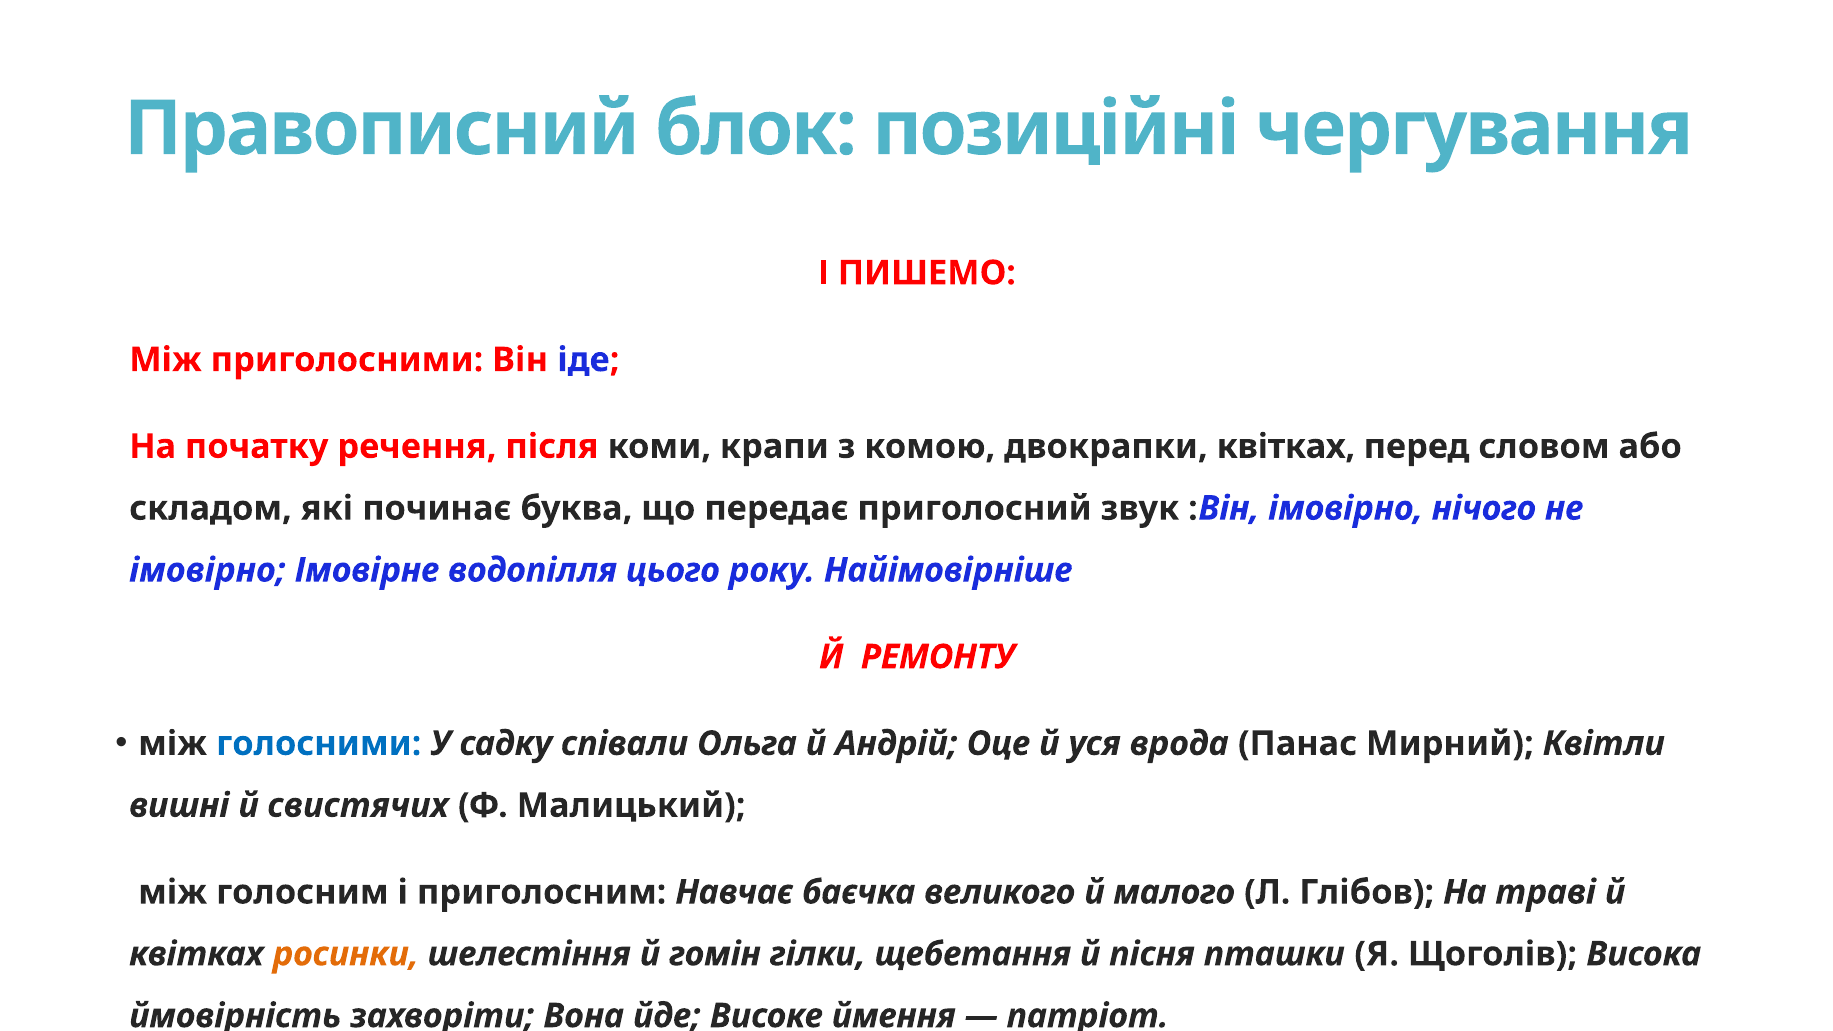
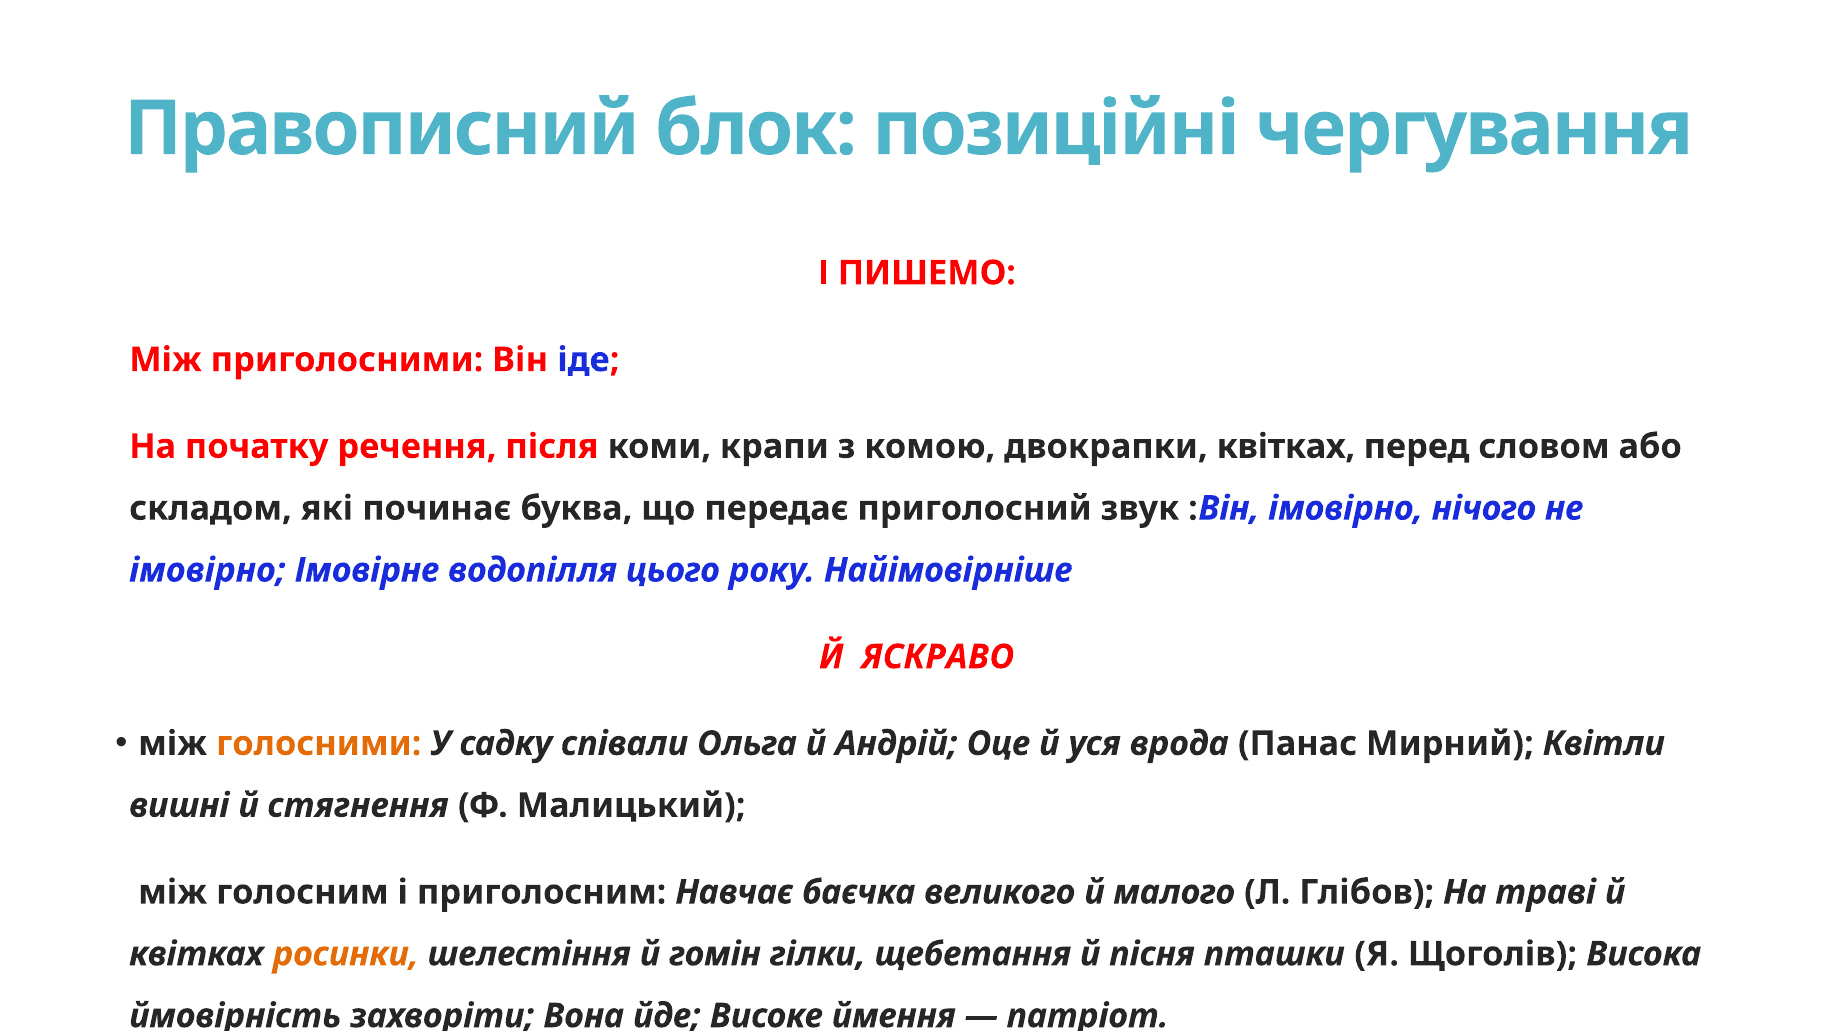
РЕМОНТУ: РЕМОНТУ -> ЯСКРАВО (938, 657)
голосними colour: blue -> orange (319, 744)
свистячих: свистячих -> стягнення (358, 806)
